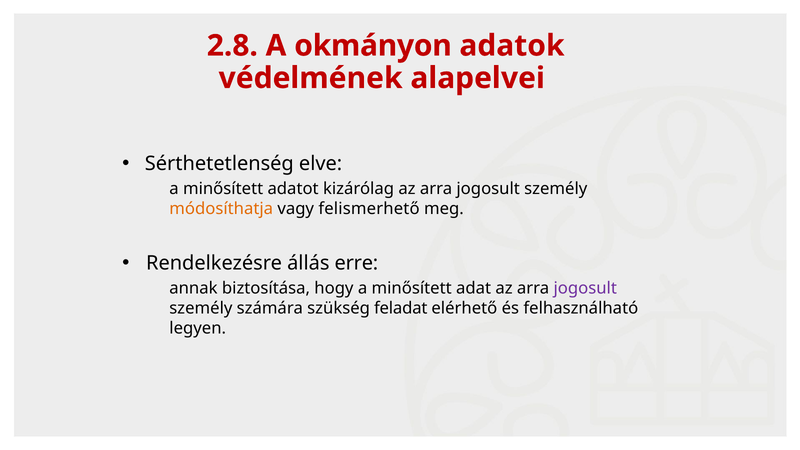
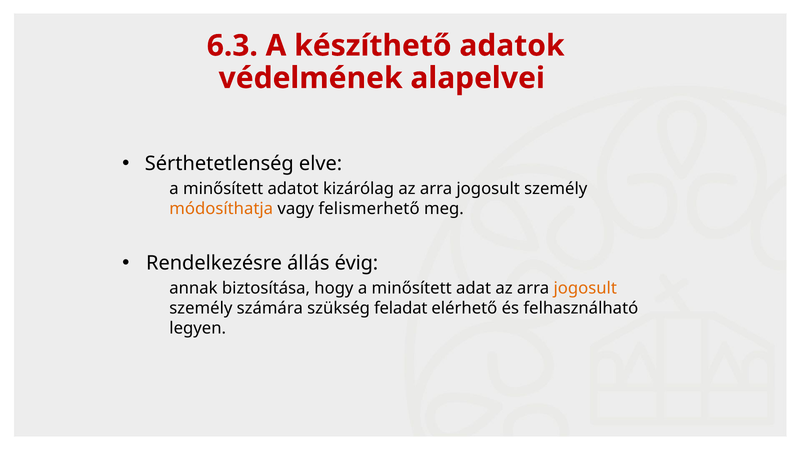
2.8: 2.8 -> 6.3 (232, 46)
okmányon: okmányon -> készíthető (373, 46)
erre: erre -> évig (356, 263)
jogosult colour: purple -> orange (585, 288)
